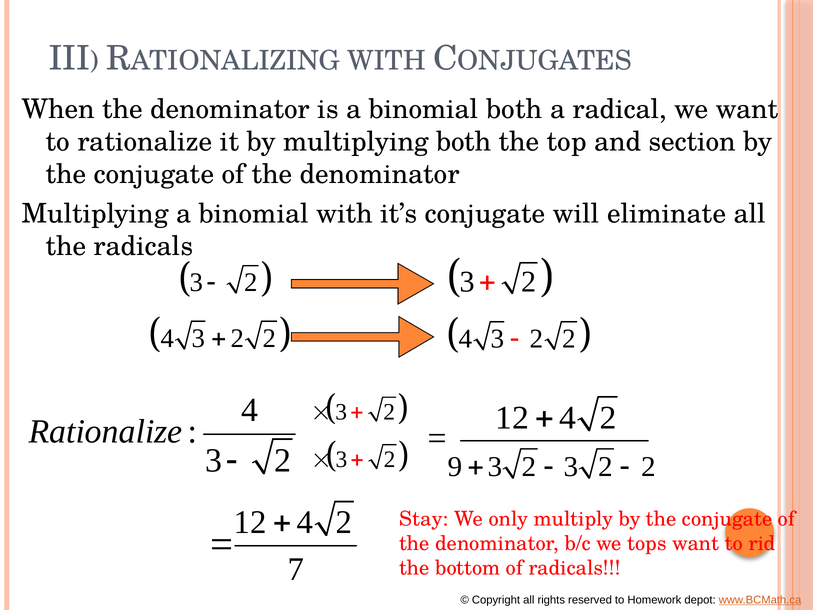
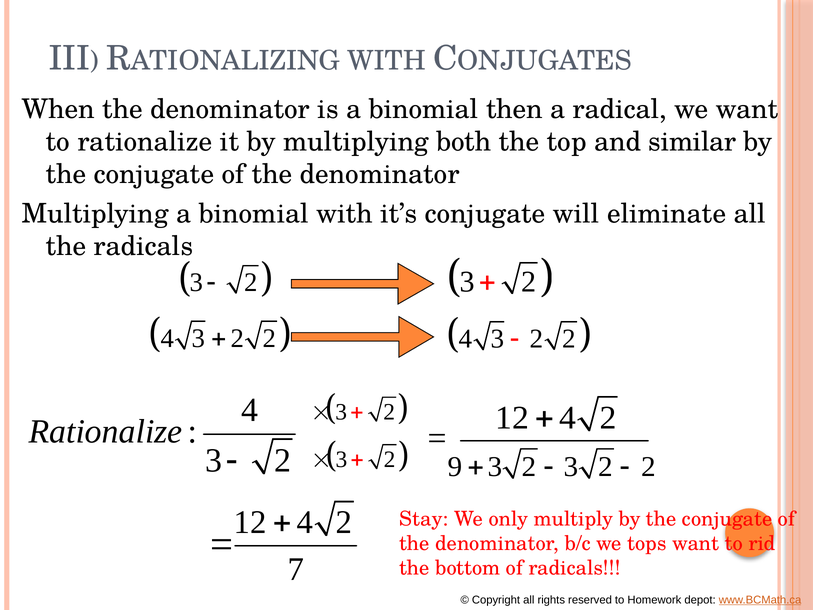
binomial both: both -> then (514, 109)
section: section -> similar (692, 142)
